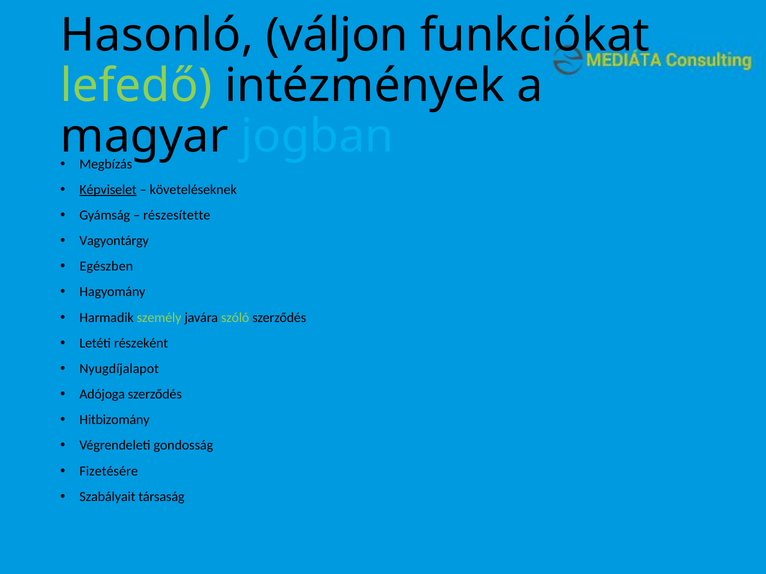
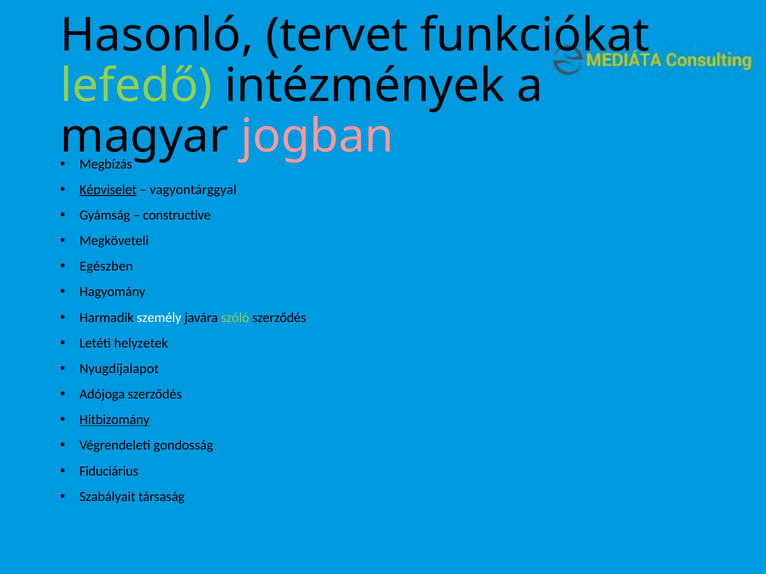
váljon: váljon -> tervet (337, 35)
jogban colour: light blue -> pink (317, 136)
követeléseknek: követeléseknek -> vagyontárggyal (193, 190)
részesítette: részesítette -> constructive (177, 215)
Vagyontárgy: Vagyontárgy -> Megköveteli (114, 241)
személy colour: light green -> white (159, 318)
részeként: részeként -> helyzetek (141, 343)
Hitbizomány underline: none -> present (114, 420)
Fizetésére: Fizetésére -> Fiduciárius (109, 471)
